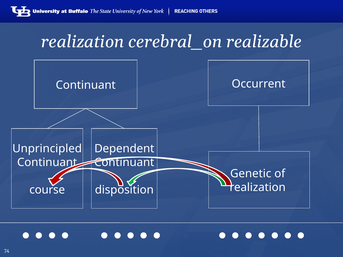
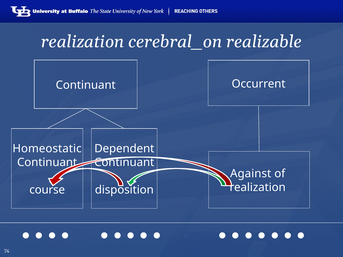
Unprincipled: Unprincipled -> Homeostatic (47, 149)
Genetic: Genetic -> Against (251, 174)
